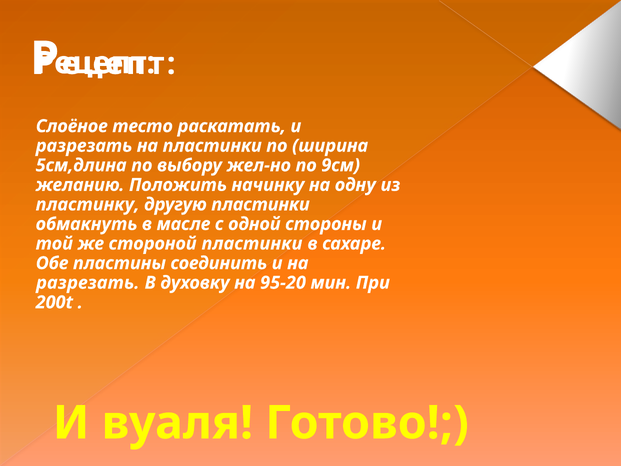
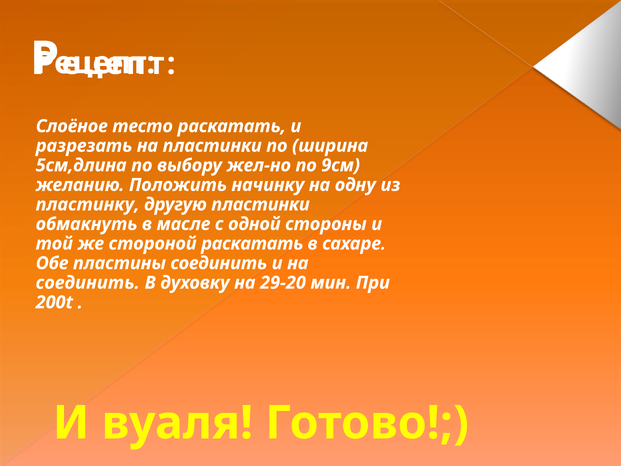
стороной пластинки: пластинки -> раскатать (252, 243)
разрезать: разрезать -> соединить (88, 283)
95-20: 95-20 -> 29-20 (283, 283)
